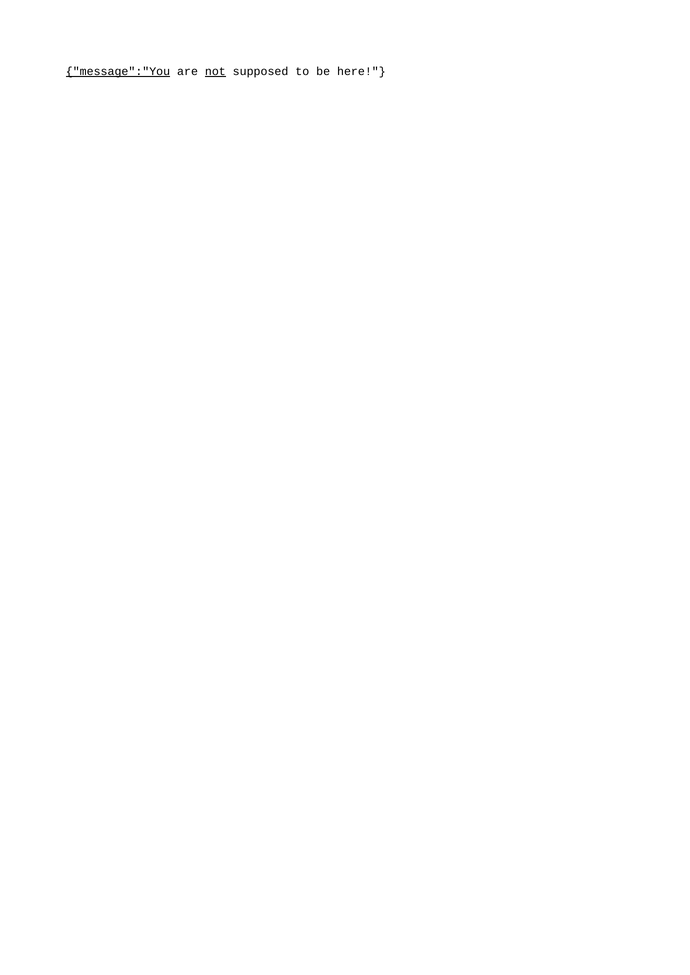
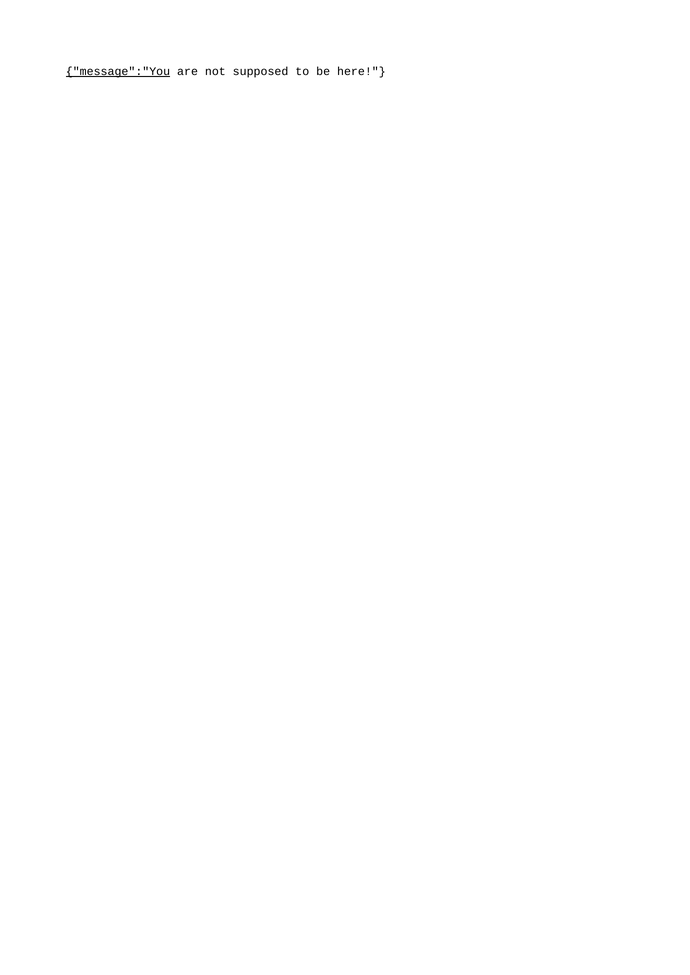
not underline: present -> none (215, 72)
